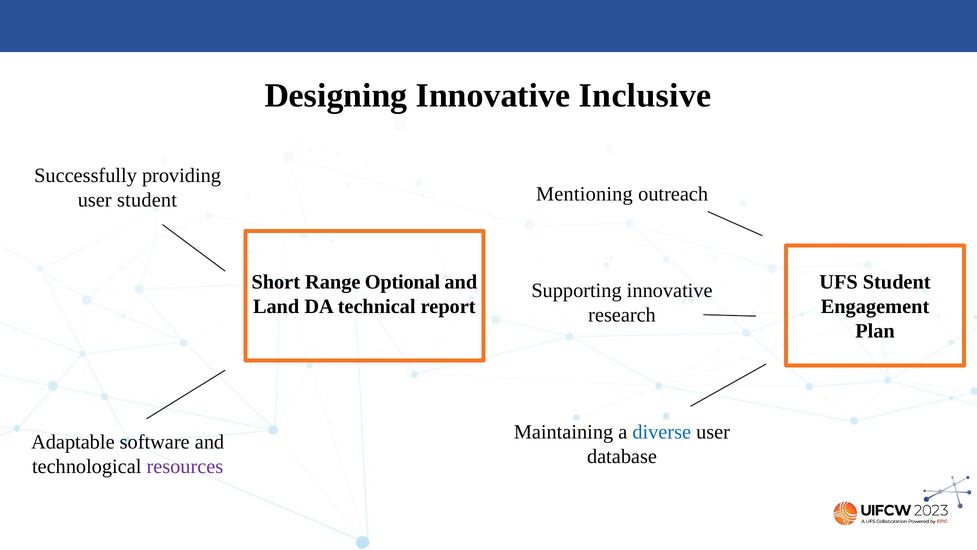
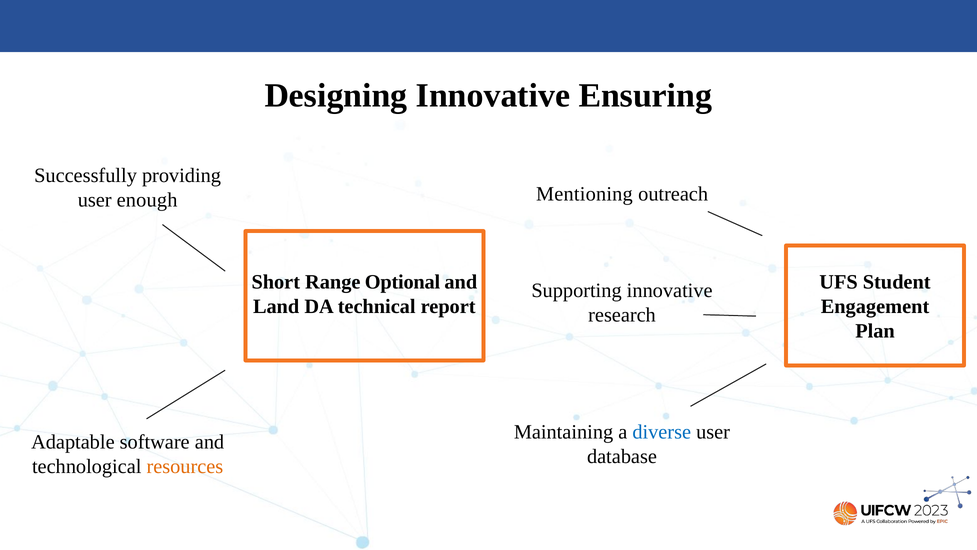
Inclusive: Inclusive -> Ensuring (645, 96)
user student: student -> enough (147, 200)
resources colour: purple -> orange (185, 466)
